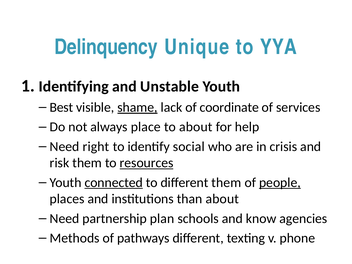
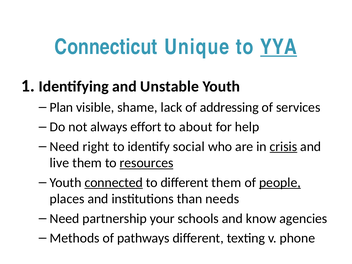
Delinquency: Delinquency -> Connecticut (106, 47)
YYA underline: none -> present (279, 47)
Best: Best -> Plan (61, 107)
shame underline: present -> none (137, 107)
coordinate: coordinate -> addressing (229, 107)
place: place -> effort (146, 127)
crisis underline: none -> present (283, 146)
risk: risk -> live (59, 163)
than about: about -> needs (222, 199)
plan: plan -> your (162, 219)
